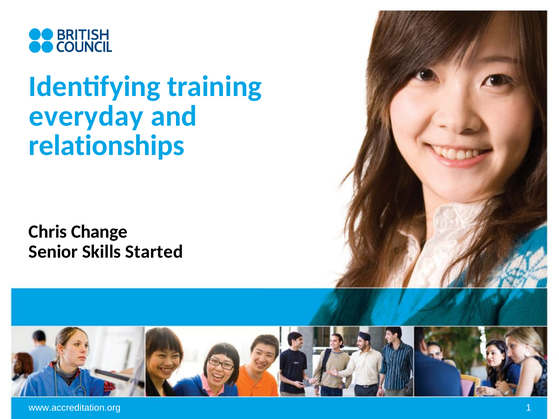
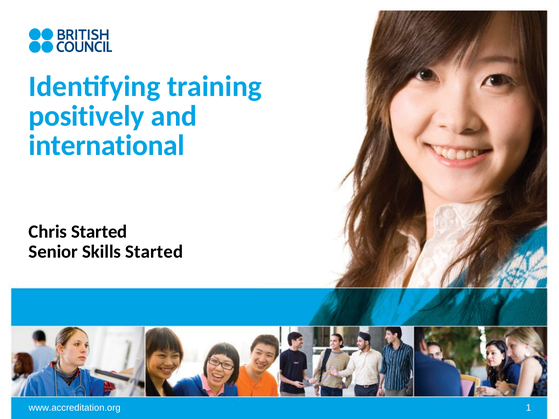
everyday: everyday -> positively (86, 116)
relationships: relationships -> international (107, 146)
Chris Change: Change -> Started (99, 232)
